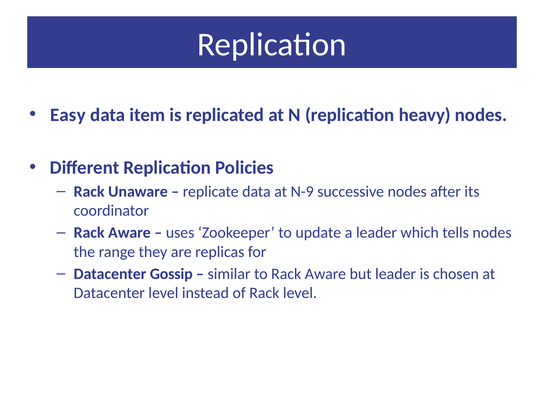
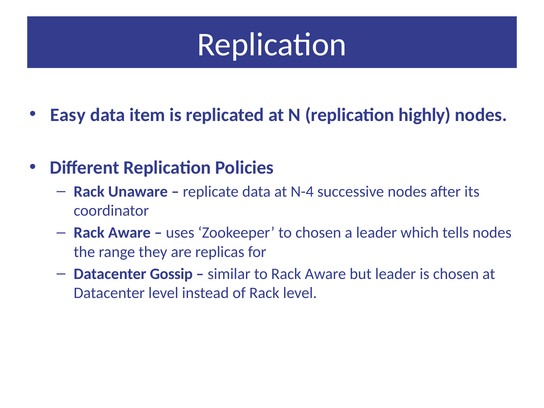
heavy: heavy -> highly (425, 115)
N-9: N-9 -> N-4 (302, 191)
to update: update -> chosen (318, 233)
